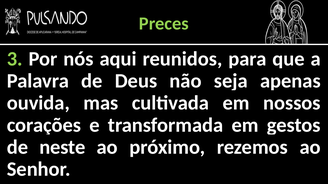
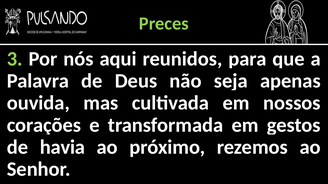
neste: neste -> havia (62, 147)
